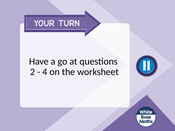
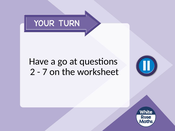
4: 4 -> 7 (45, 72)
